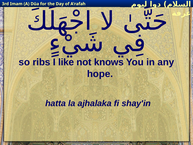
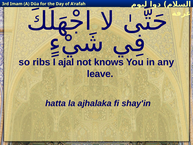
like: like -> ajal (66, 62)
hope: hope -> leave (100, 74)
